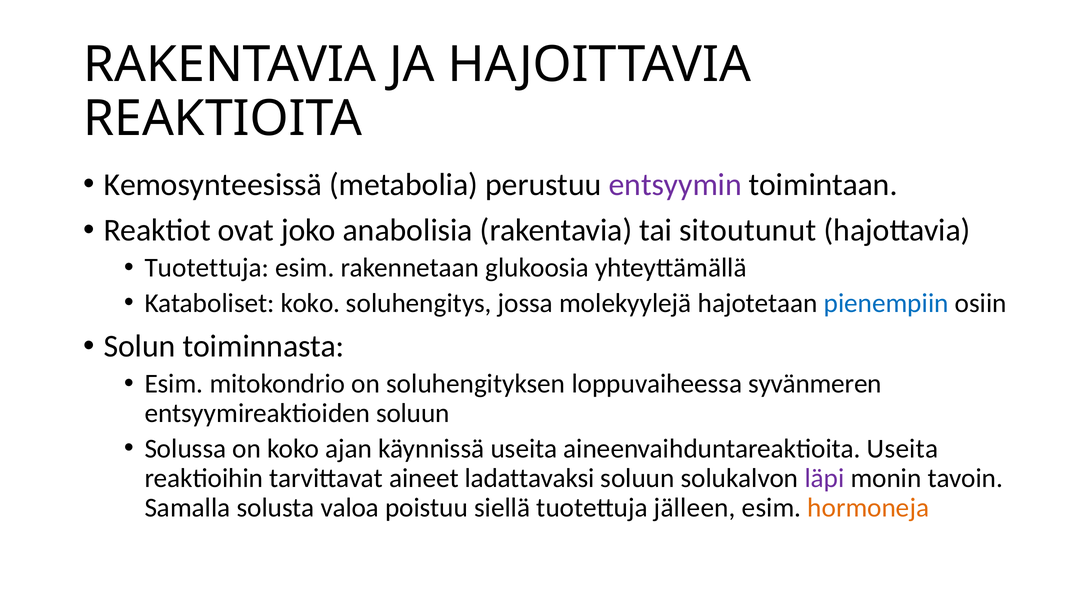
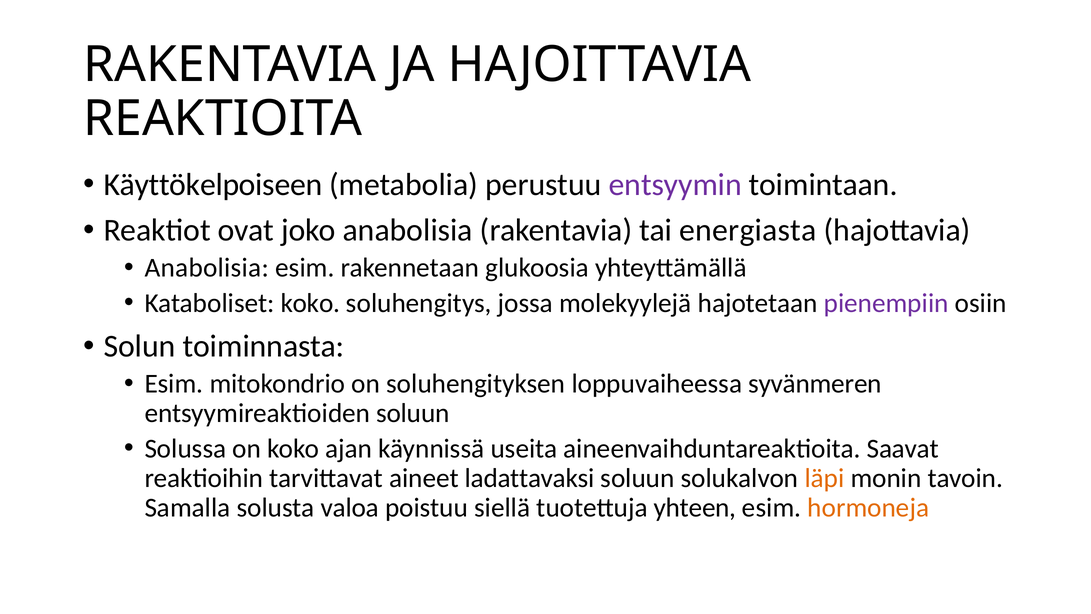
Kemosynteesissä: Kemosynteesissä -> Käyttökelpoiseen (213, 184)
sitoutunut: sitoutunut -> energiasta (748, 230)
Tuotettuja: Tuotettuja -> Anabolisia (207, 268)
pienempiin colour: blue -> purple (886, 303)
aineenvaihduntareaktioita Useita: Useita -> Saavat (903, 448)
läpi colour: purple -> orange (824, 478)
jälleen: jälleen -> yhteen (695, 507)
